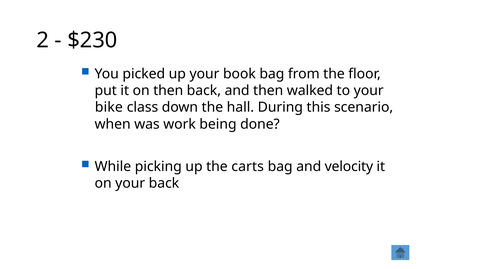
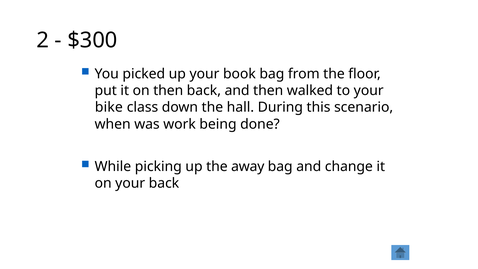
$230: $230 -> $300 (92, 40)
carts: carts -> away (248, 166)
velocity: velocity -> change (349, 166)
